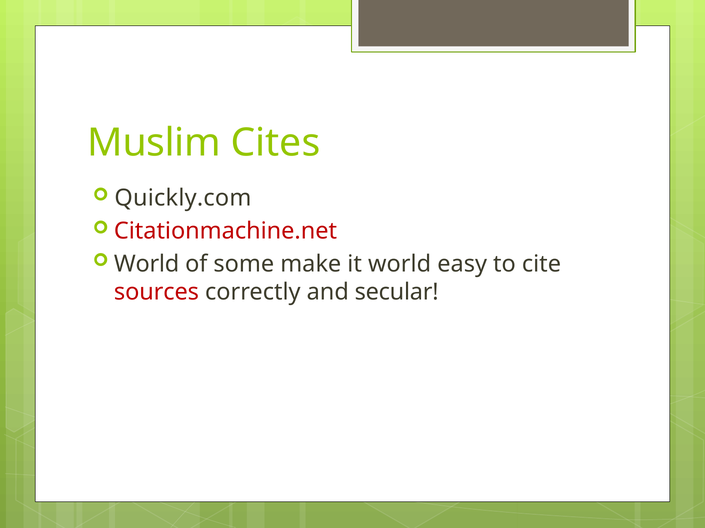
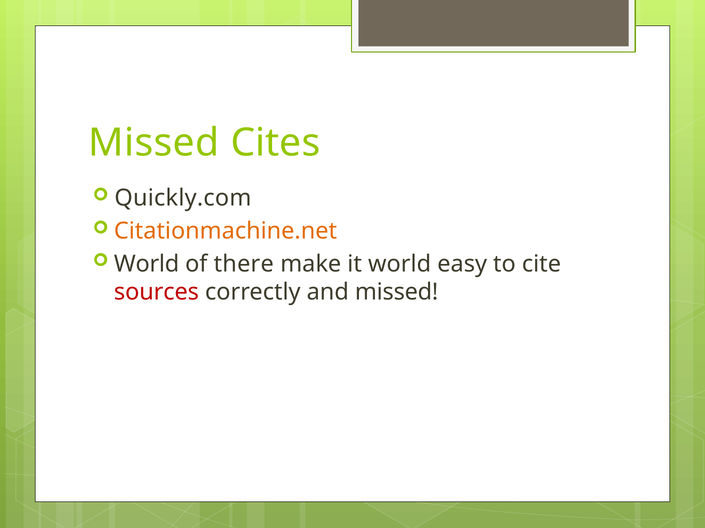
Muslim: Muslim -> Missed (154, 143)
Citationmachine.net colour: red -> orange (225, 231)
some: some -> there (244, 264)
and secular: secular -> missed (397, 292)
